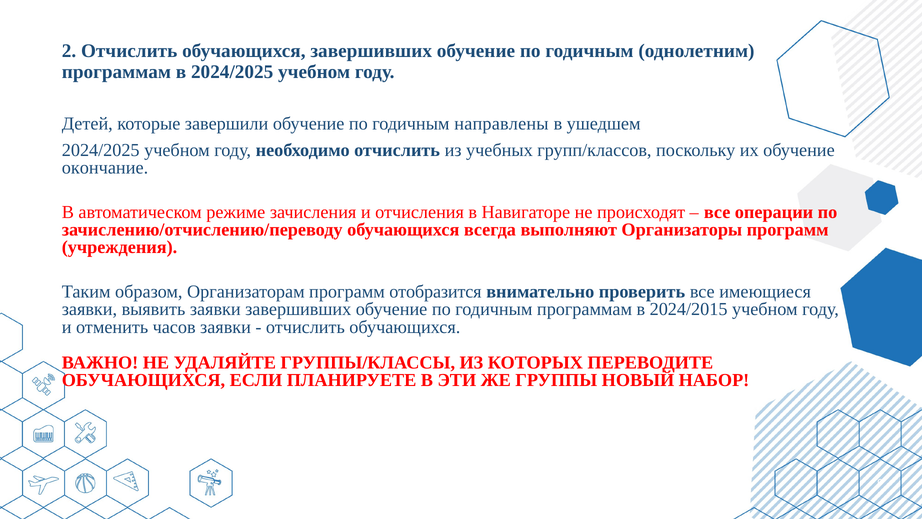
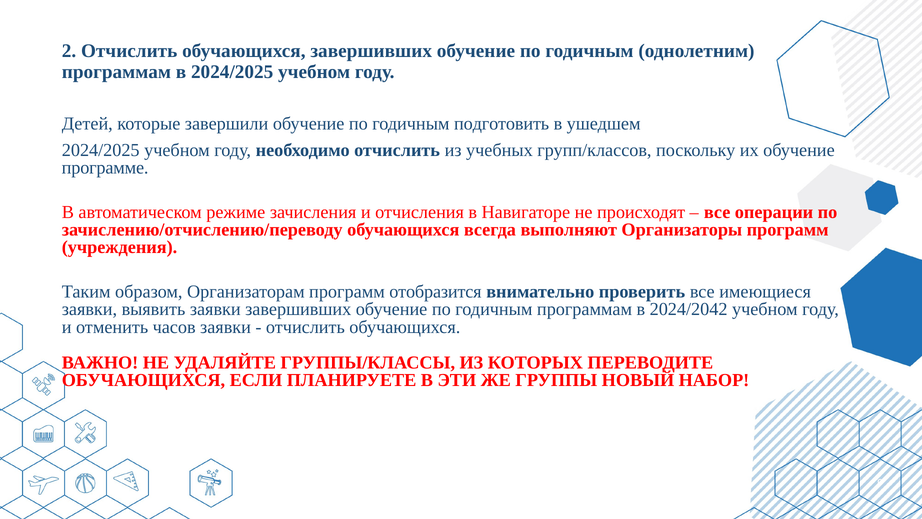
направлены: направлены -> подготовить (502, 124)
окончание: окончание -> программе (105, 168)
2024/2015: 2024/2015 -> 2024/2042 (689, 309)
